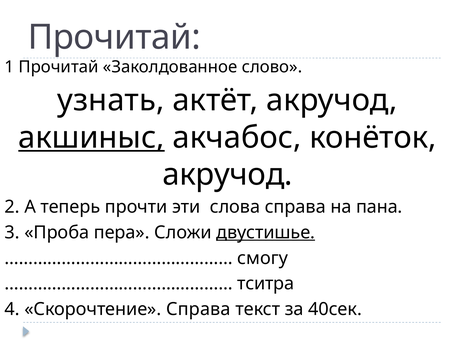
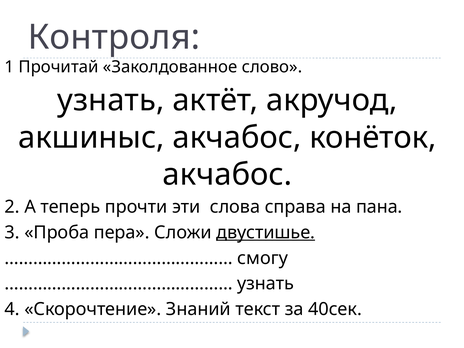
Прочитай: Прочитай -> Контроля (114, 37)
акшиныс underline: present -> none (91, 138)
акручод: акручод -> акчабос (227, 175)
тситра: тситра -> узнать (266, 284)
Скорочтение Справа: Справа -> Знаний (198, 309)
